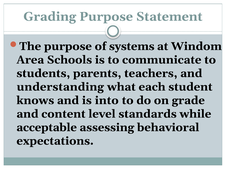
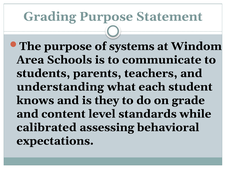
into: into -> they (107, 101)
acceptable: acceptable -> calibrated (47, 128)
